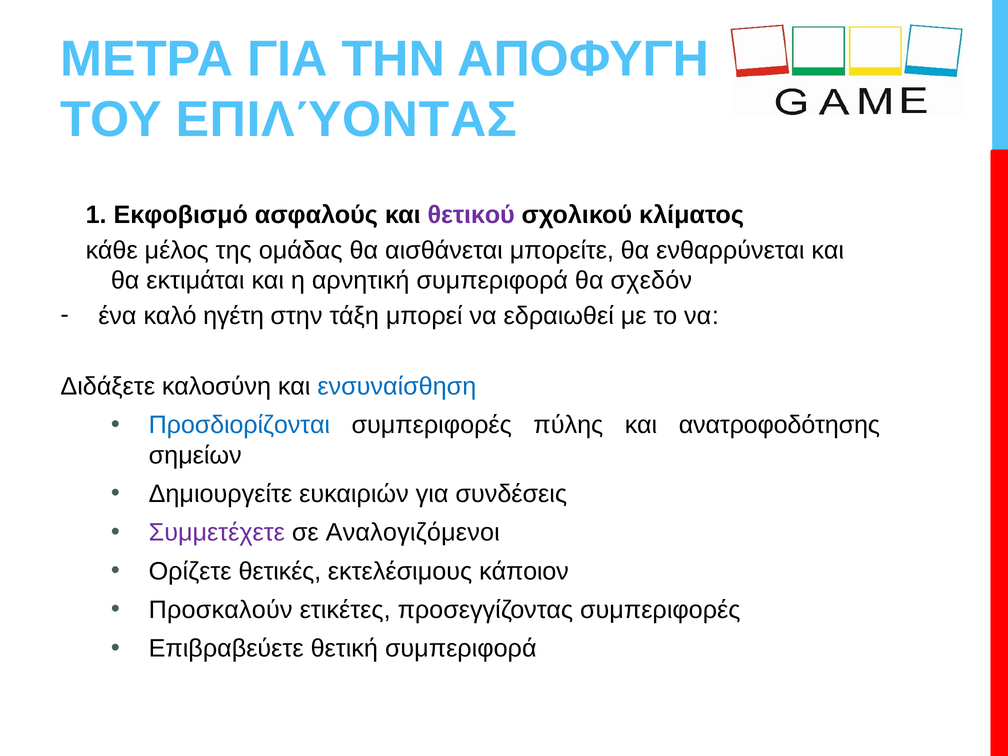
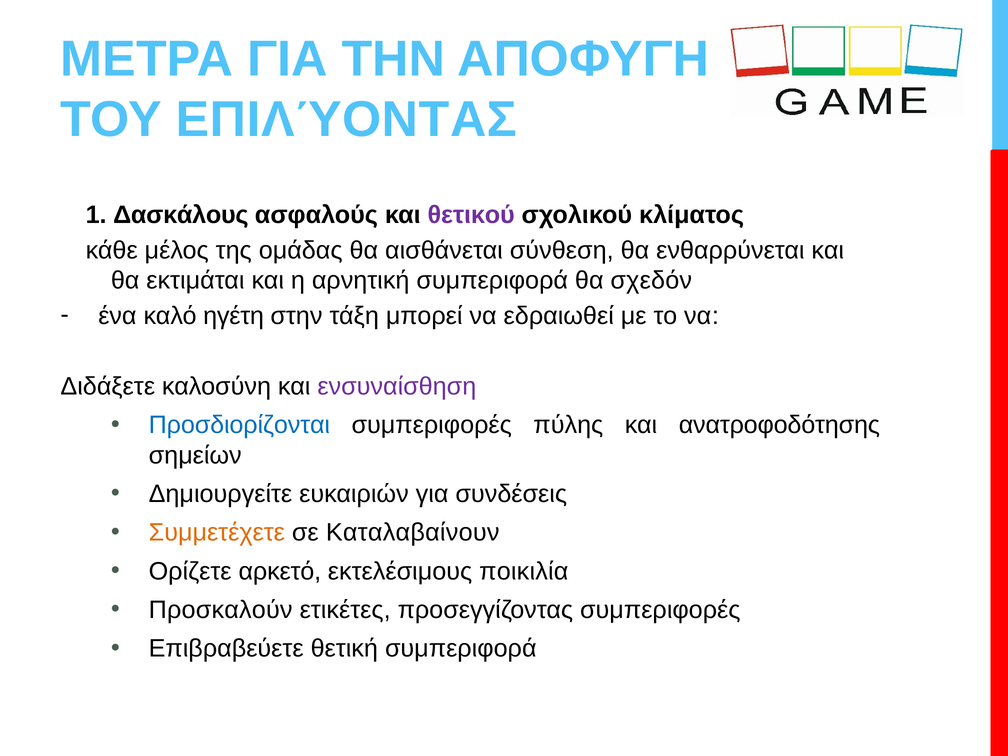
Εκφοβισμό: Εκφοβισμό -> Δασκάλους (181, 215)
μπορείτε: μπορείτε -> σύνθεση (562, 250)
ενσυναίσθηση colour: blue -> purple (397, 386)
Συμμετέχετε colour: purple -> orange (217, 533)
Αναλογιζόμενοι: Αναλογιζόμενοι -> Καταλαβαίνουν (413, 533)
θετικές: θετικές -> αρκετό (280, 571)
κάποιον: κάποιον -> ποικιλία (524, 571)
